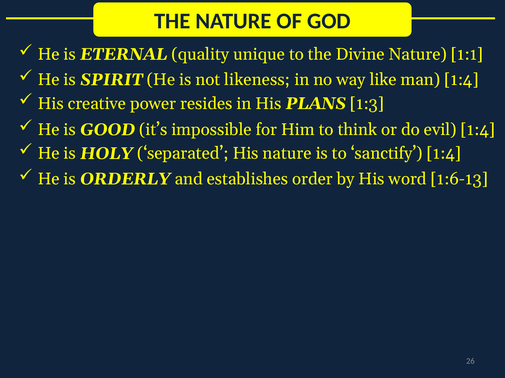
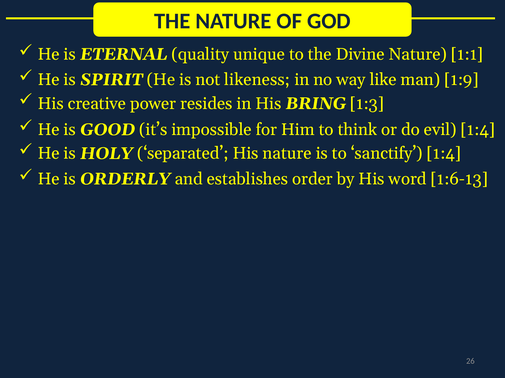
man 1:4: 1:4 -> 1:9 (461, 80)
PLANS: PLANS -> BRING (316, 104)
